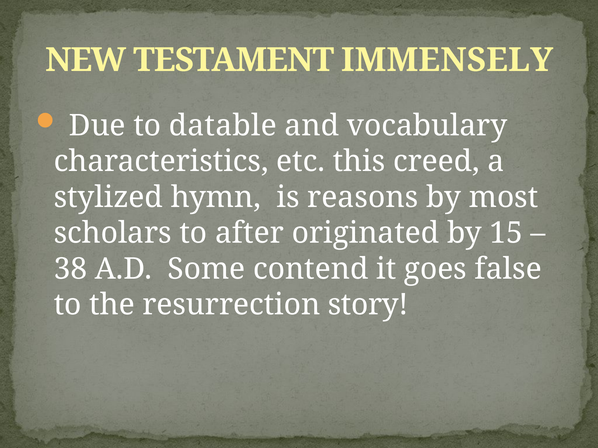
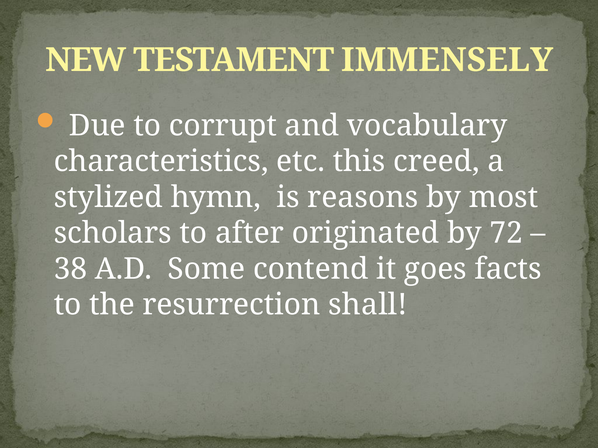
datable: datable -> corrupt (223, 126)
15: 15 -> 72 (506, 233)
false: false -> facts (508, 269)
story: story -> shall (368, 305)
